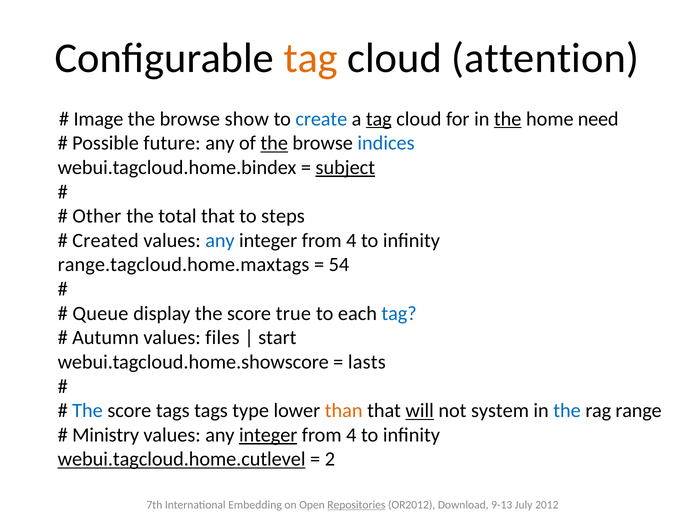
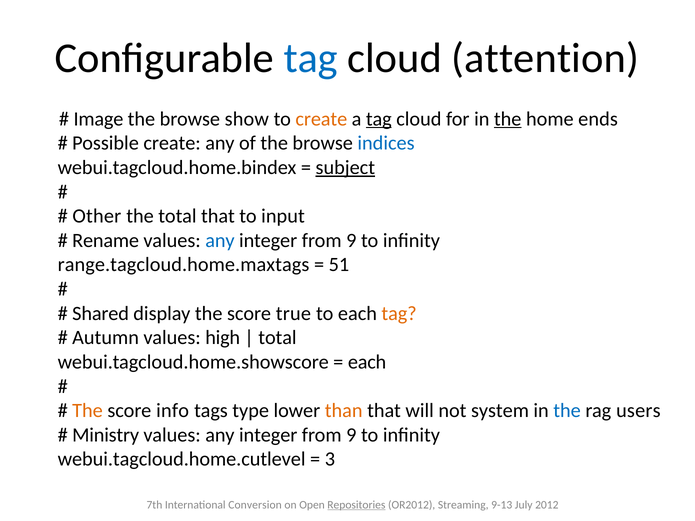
tag colour: orange -> blue (311, 58)
create colour: blue -> orange (321, 119)
need: need -> ends (598, 119)
Possible future: future -> create (172, 143)
the underline: present -> none (274, 143)
steps: steps -> input (283, 216)
Created: Created -> Rename (106, 241)
4: 4 -> 9 (351, 241)
54: 54 -> 51 (339, 265)
Queue: Queue -> Shared (101, 314)
tag colour: blue -> orange (399, 314)
files: files -> high (223, 338)
start: start -> total (277, 338)
lasts: lasts -> each (367, 362)
The colour: blue -> orange (88, 411)
score tags: tags -> info (173, 411)
will underline: present -> none (420, 411)
range: range -> users (638, 411)
integer underline: present -> none (268, 435)
4: 4 -> 9 (351, 435)
webui.tagcloud.home.cutlevel underline: present -> none (182, 460)
2: 2 -> 3 (330, 460)
Embedding: Embedding -> Conversion (255, 505)
Download: Download -> Streaming (463, 505)
